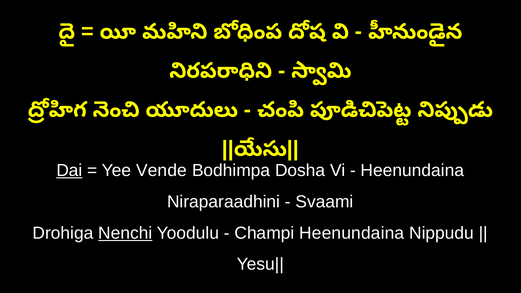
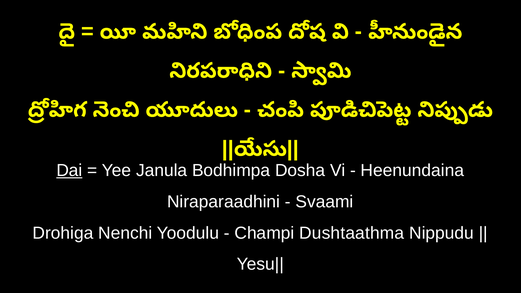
Vende: Vende -> Janula (162, 171)
Nenchi underline: present -> none (125, 233)
Champi Heenundaina: Heenundaina -> Dushtaathma (352, 233)
